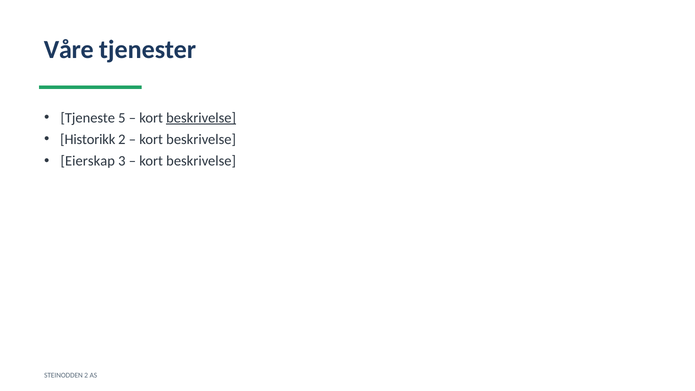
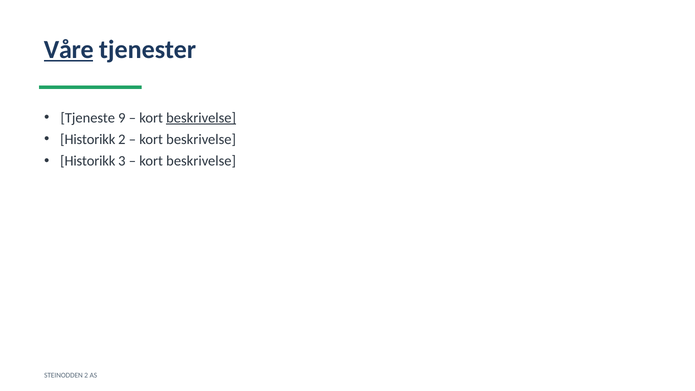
Våre underline: none -> present (69, 50)
5: 5 -> 9 (122, 118)
Eierskap: Eierskap -> Historikk (88, 161)
